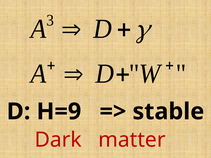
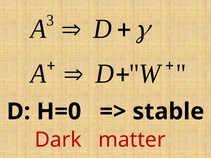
H=9: H=9 -> H=0 (59, 112)
